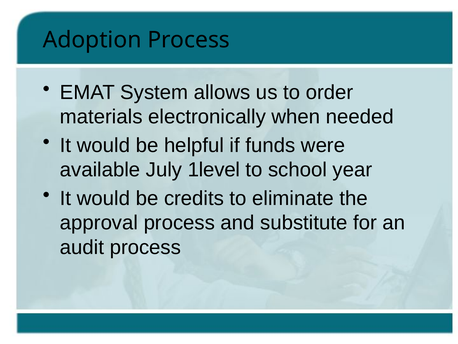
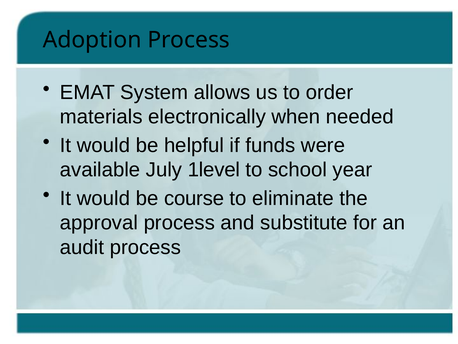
credits: credits -> course (194, 198)
